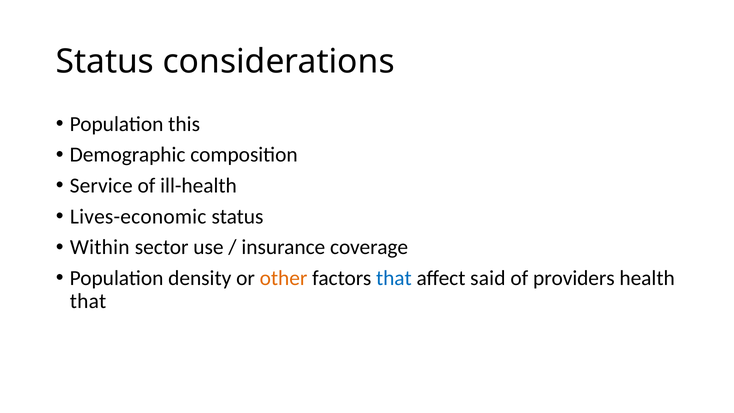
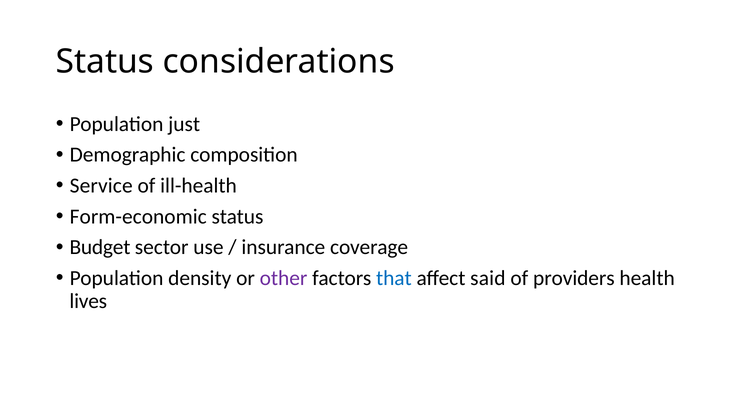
this: this -> just (184, 124)
Lives-economic: Lives-economic -> Form-economic (138, 216)
Within: Within -> Budget (100, 247)
other colour: orange -> purple (284, 278)
that: that -> lives (88, 301)
